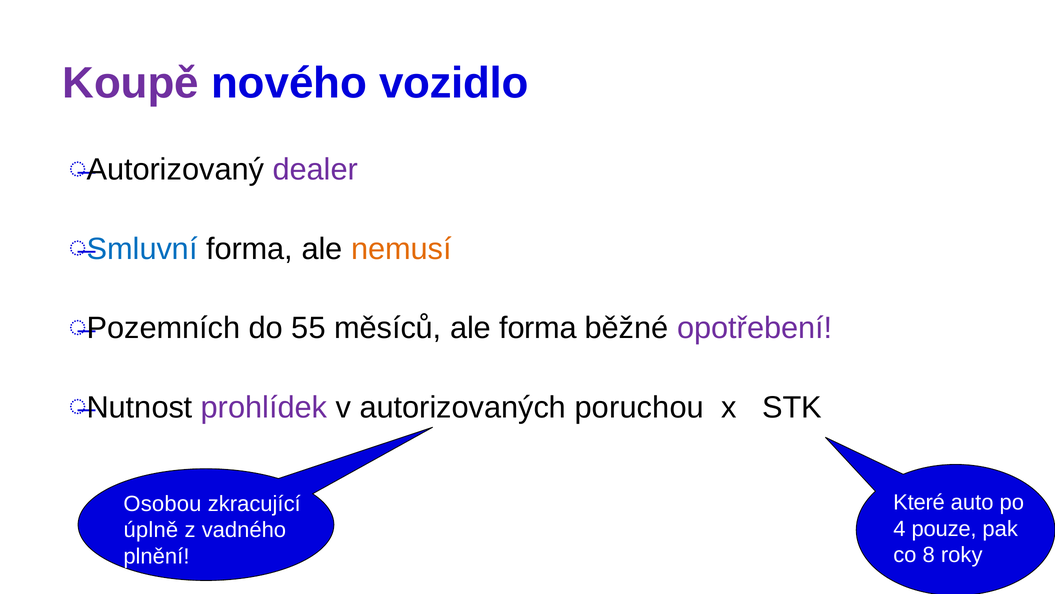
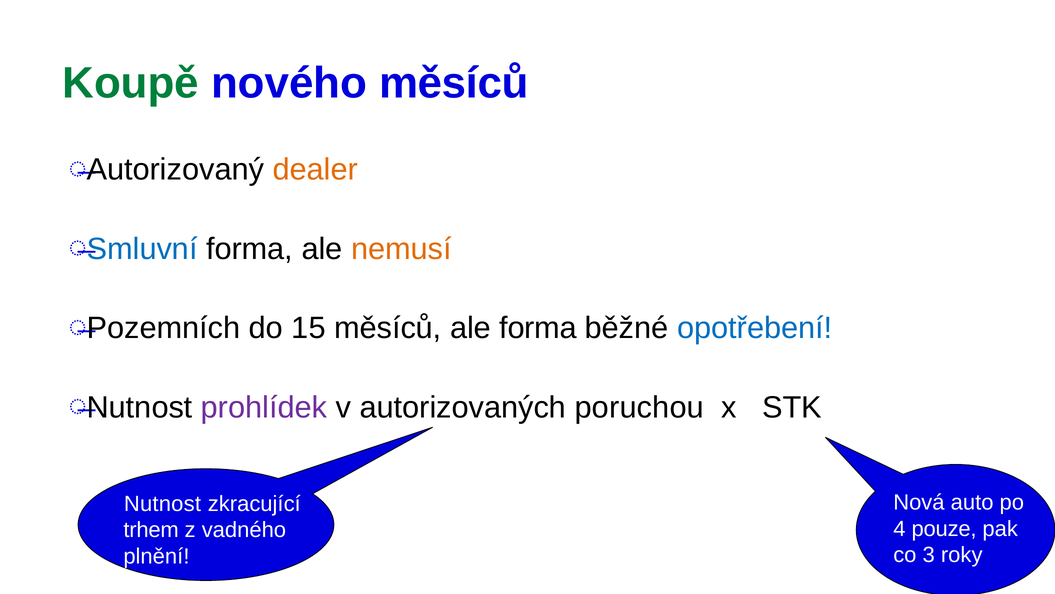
Koupě colour: purple -> green (131, 83)
nového vozidlo: vozidlo -> měsíců (454, 83)
dealer colour: purple -> orange (315, 170)
55: 55 -> 15 (309, 328)
opotřebení colour: purple -> blue (755, 328)
Které: Které -> Nová (919, 502)
Osobou: Osobou -> Nutnost (162, 503)
úplně: úplně -> trhem (151, 530)
8: 8 -> 3 (929, 555)
